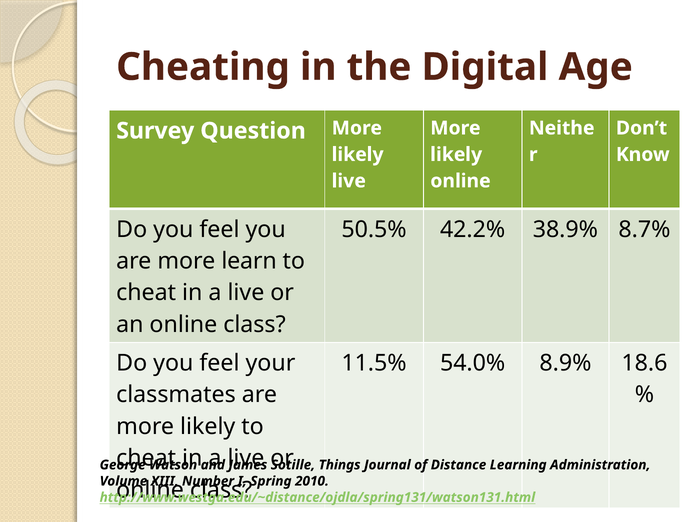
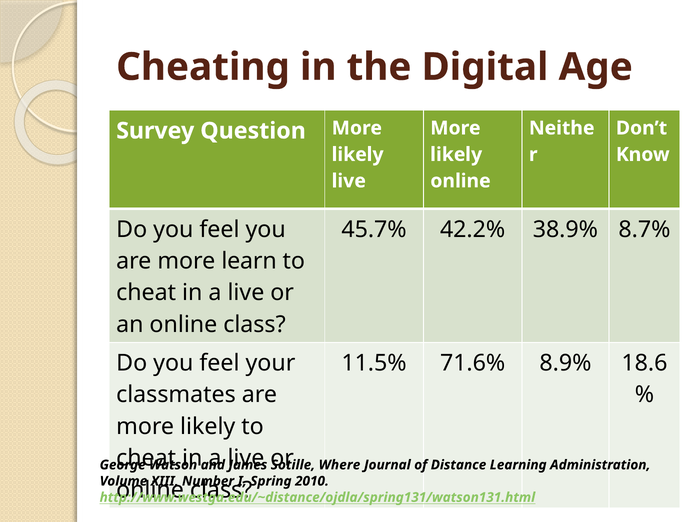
50.5%: 50.5% -> 45.7% (374, 229)
54.0%: 54.0% -> 71.6% (473, 363)
Things: Things -> Where (339, 465)
